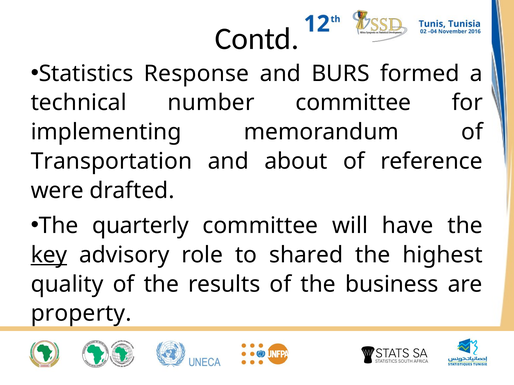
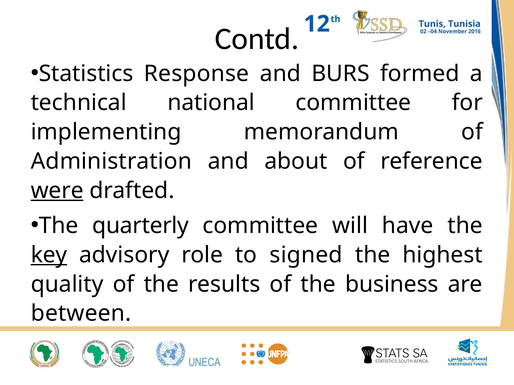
number: number -> national (211, 103)
Transportation: Transportation -> Administration (111, 162)
were underline: none -> present (57, 191)
shared: shared -> signed (306, 255)
property: property -> between (81, 314)
